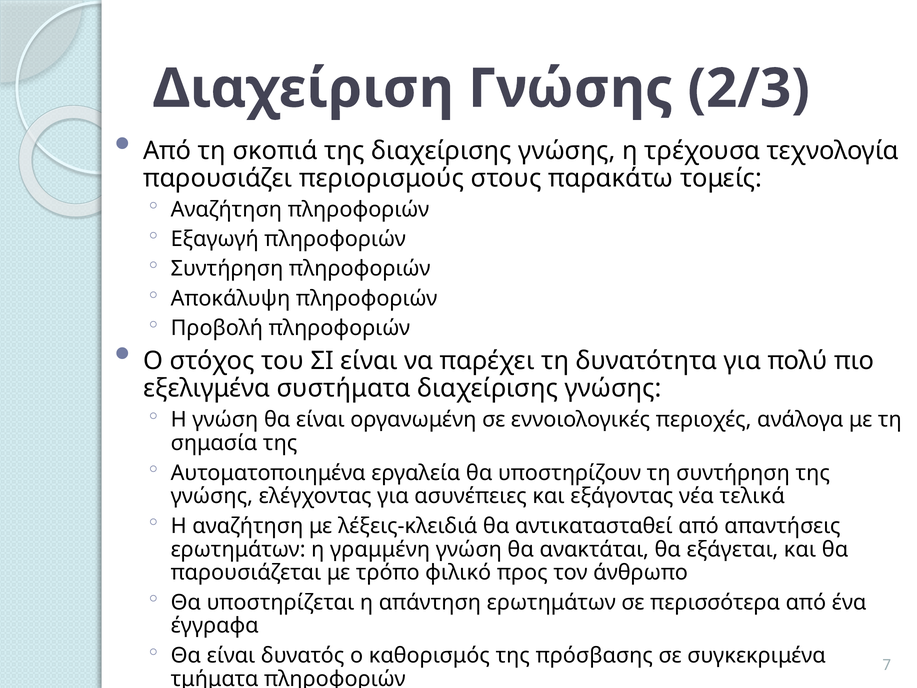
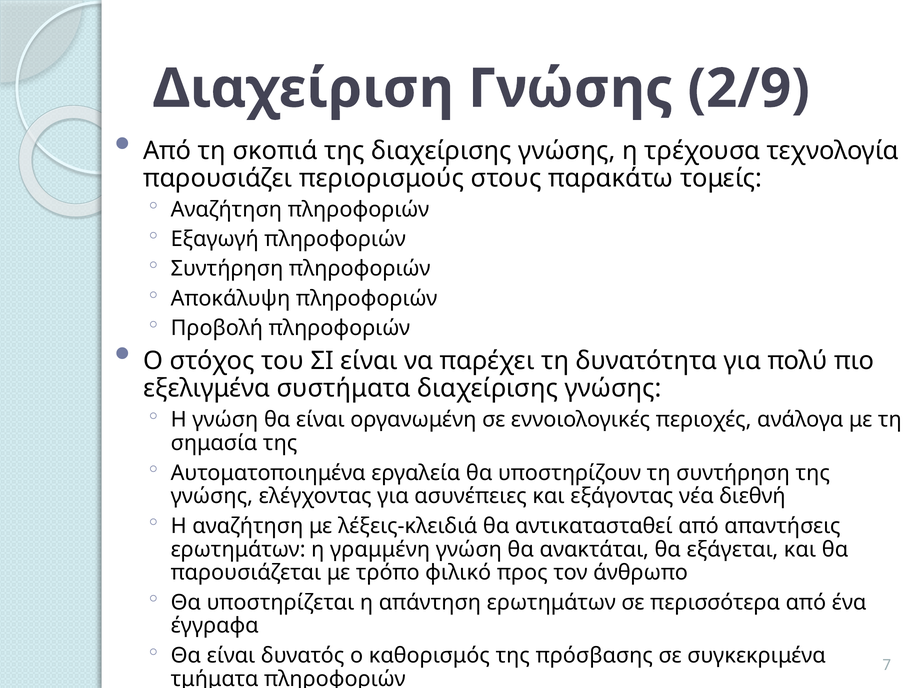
2/3: 2/3 -> 2/9 (749, 89)
τελικά: τελικά -> διεθνή (752, 496)
